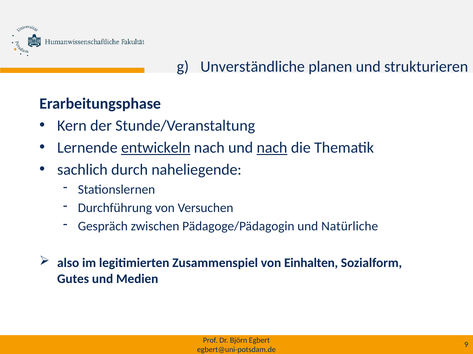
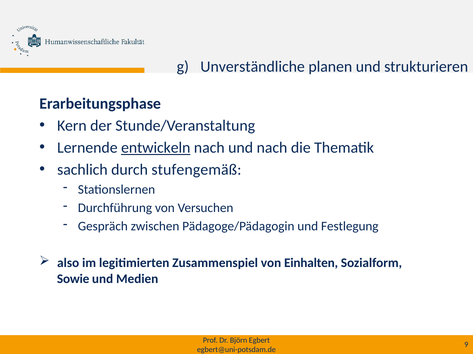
nach underline: present -> none (272, 148)
naheliegende: naheliegende -> stufengemäß (196, 170)
Natürliche: Natürliche -> Festlegung (350, 227)
Gutes: Gutes -> Sowie (73, 279)
